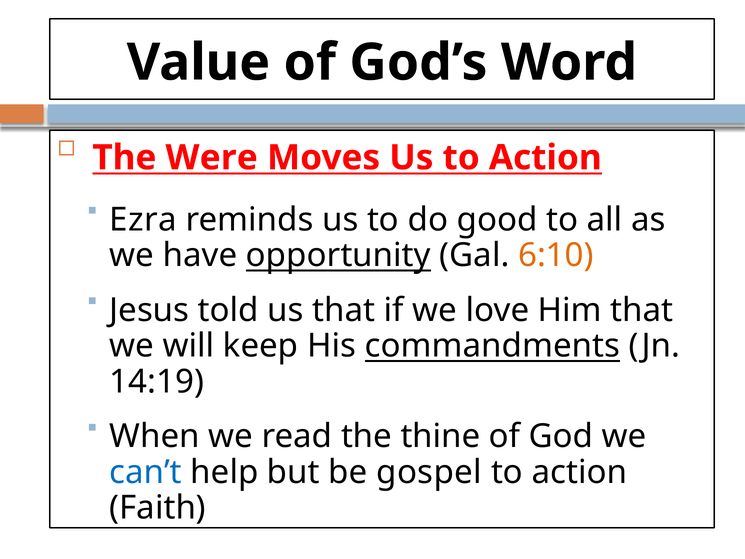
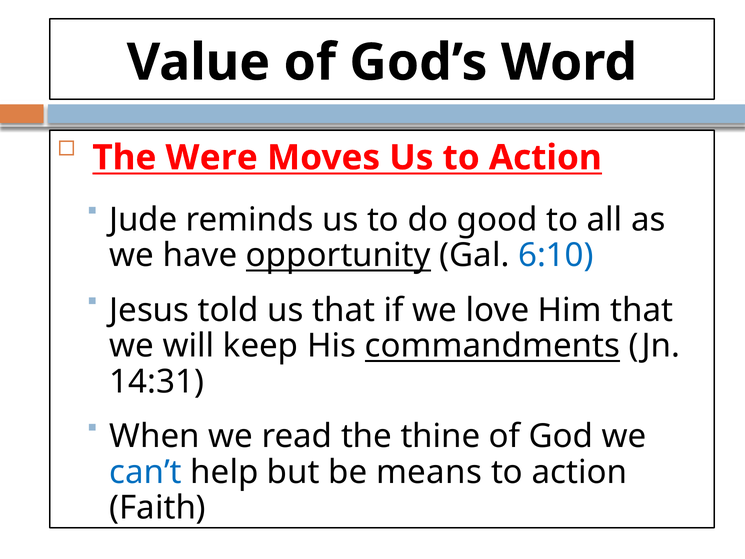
Ezra: Ezra -> Jude (143, 219)
6:10 colour: orange -> blue (556, 255)
14:19: 14:19 -> 14:31 (157, 382)
gospel: gospel -> means (429, 472)
